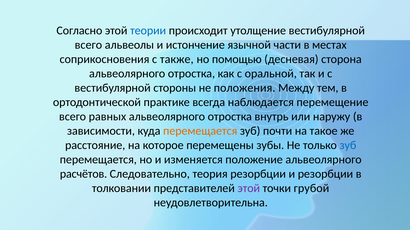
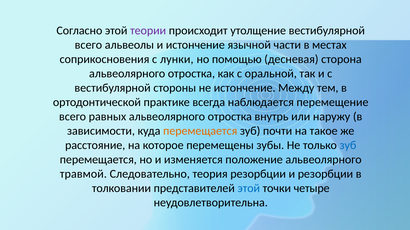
теории colour: blue -> purple (148, 31)
также: также -> лунки (177, 60)
не положения: положения -> истончение (245, 88)
расчётов: расчётов -> травмой (83, 174)
этой colour: purple -> blue (249, 189)
грубой: грубой -> четыре (312, 189)
